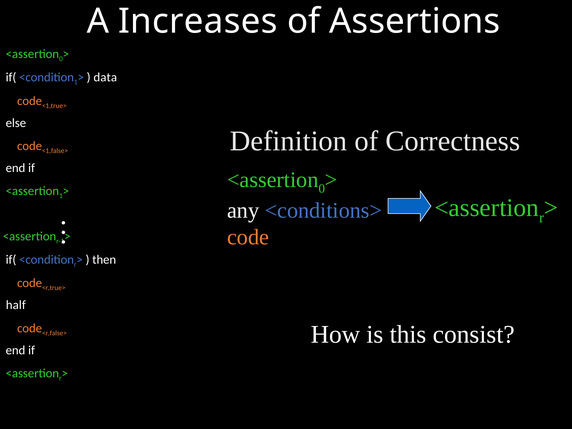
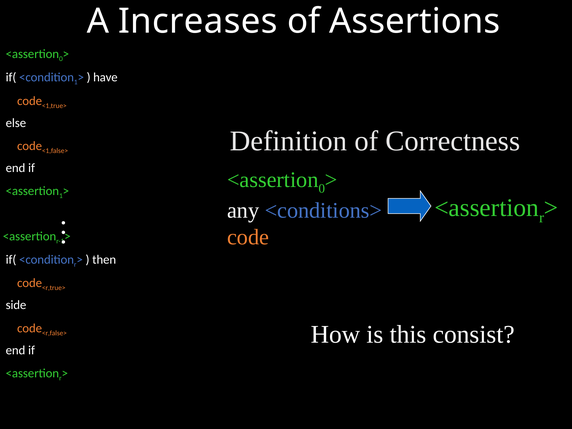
data: data -> have (105, 77)
half: half -> side (16, 305)
